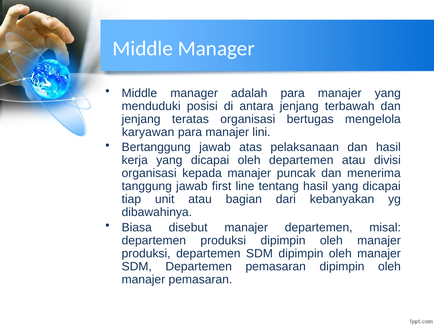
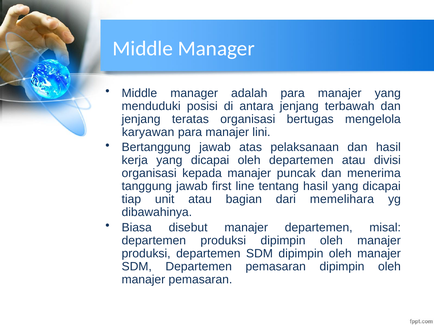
kebanyakan: kebanyakan -> memelihara (342, 200)
